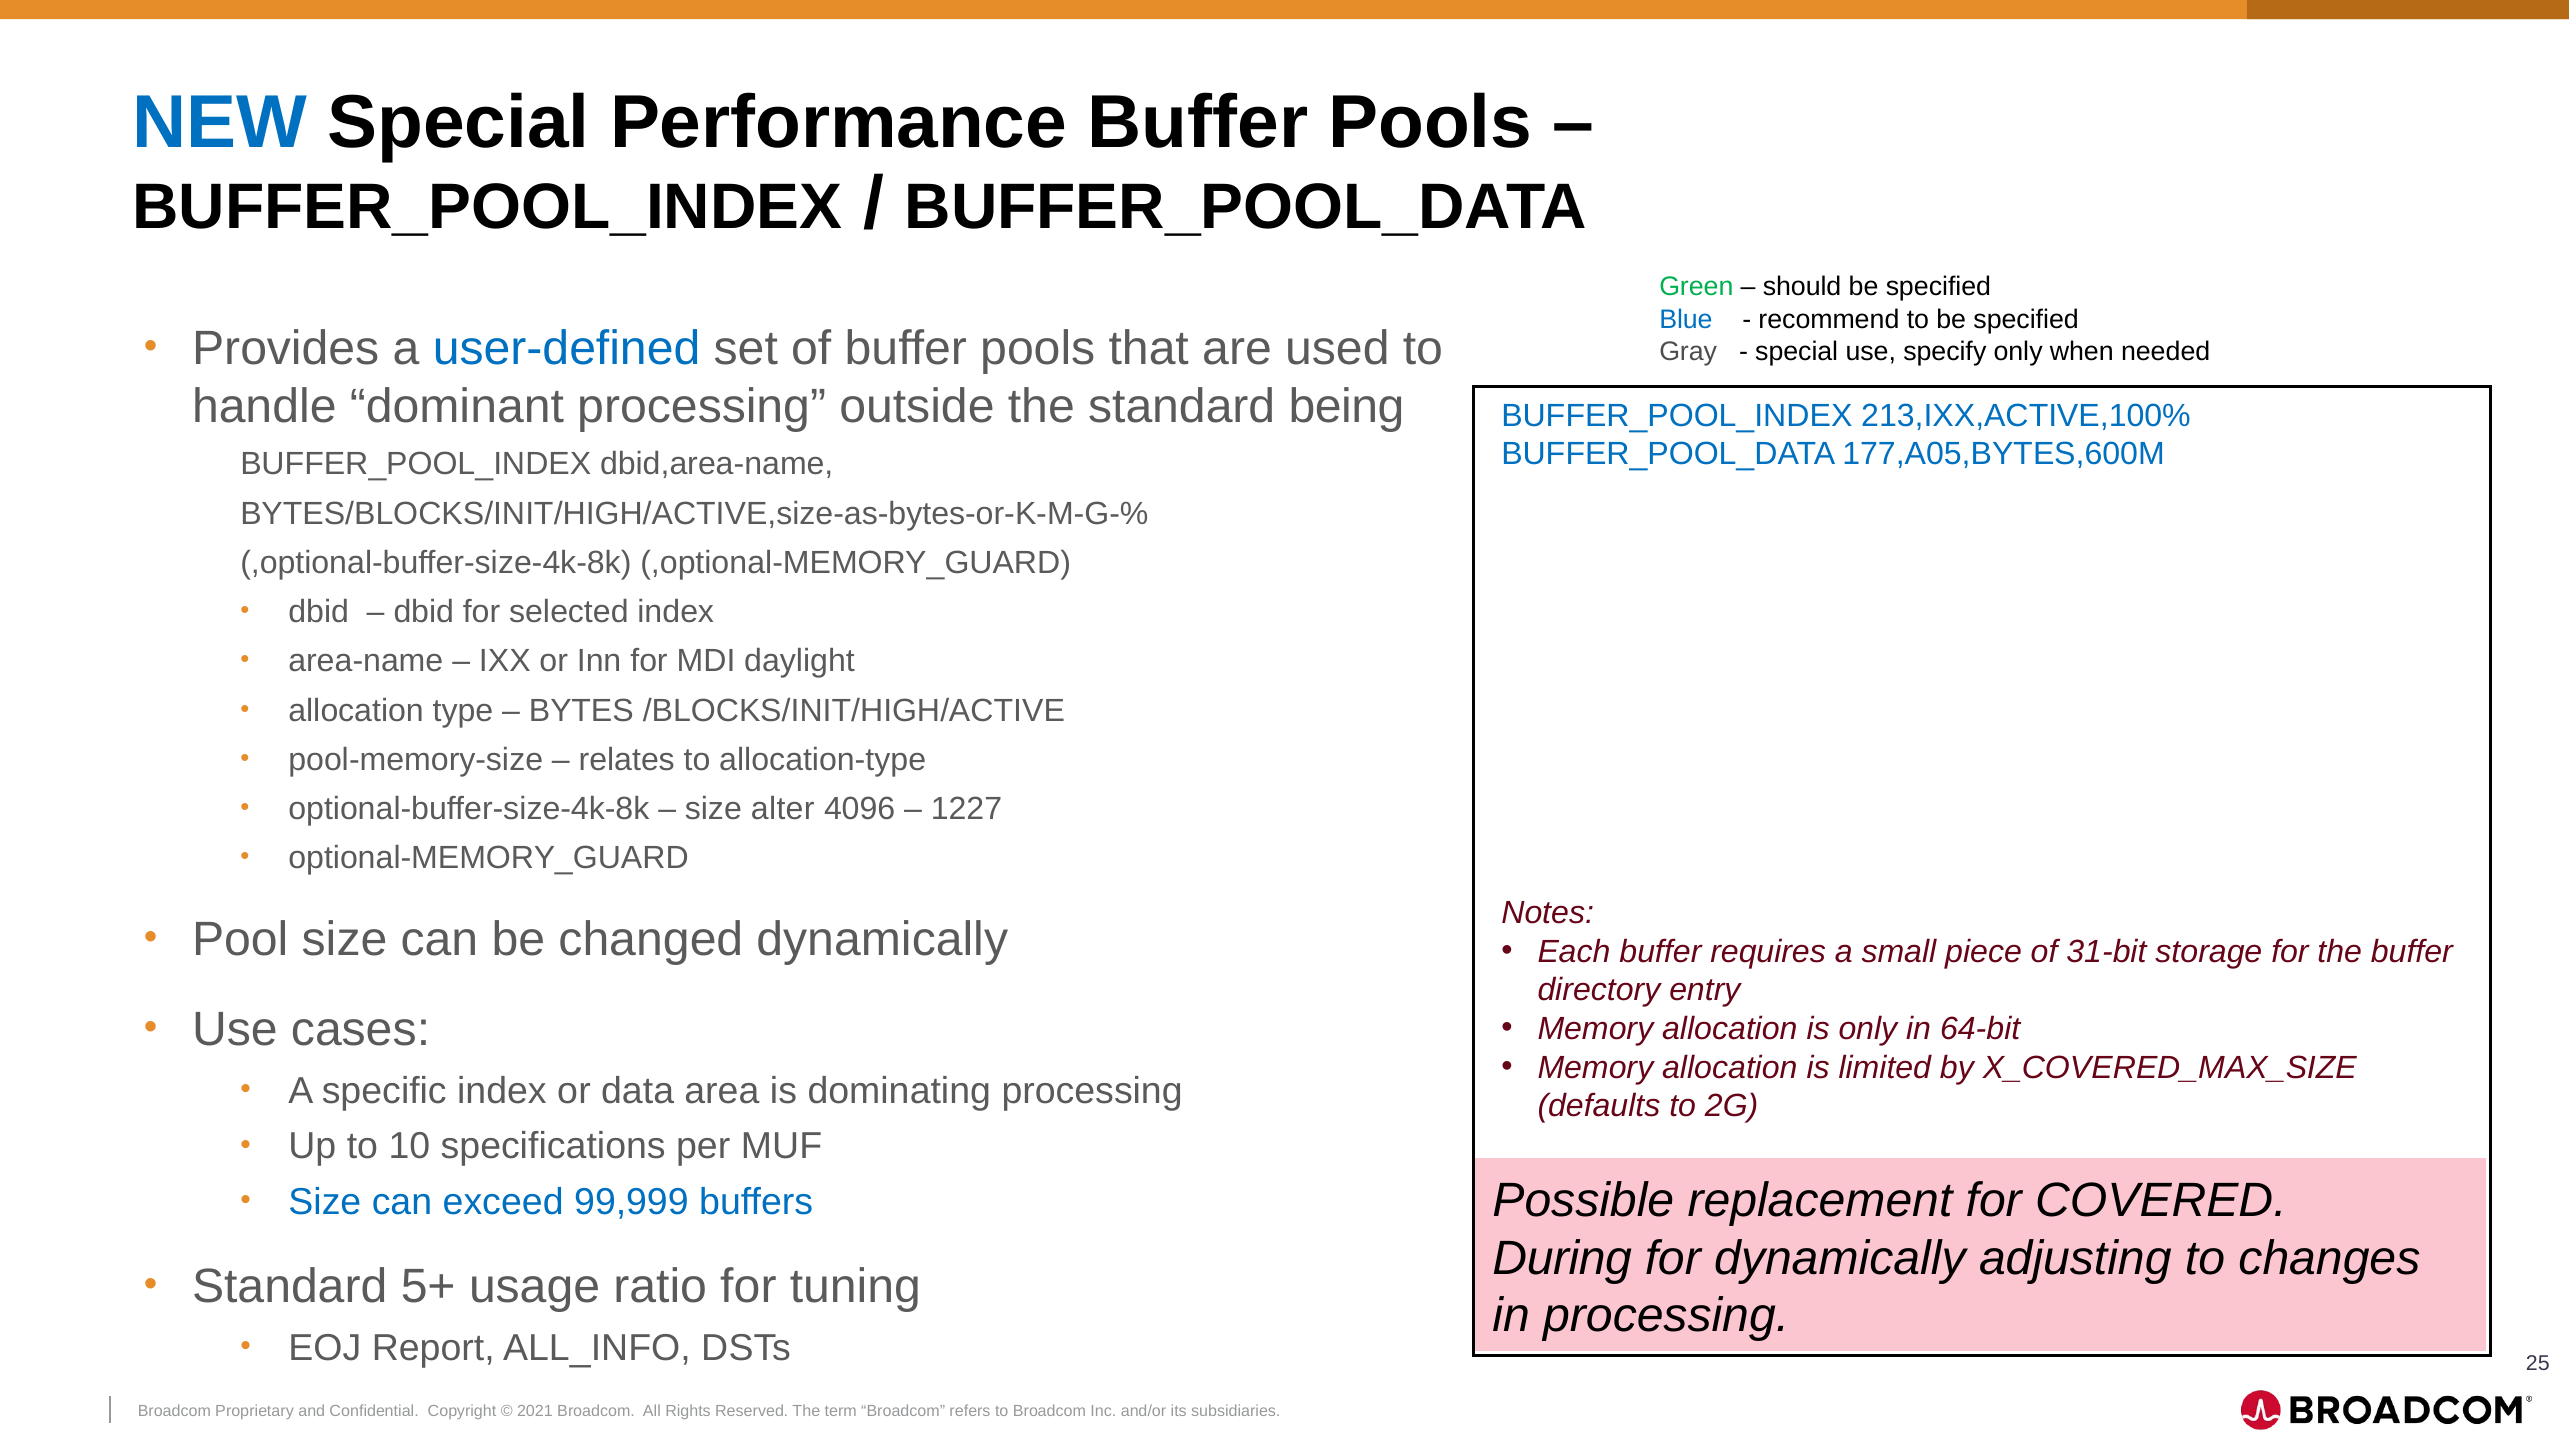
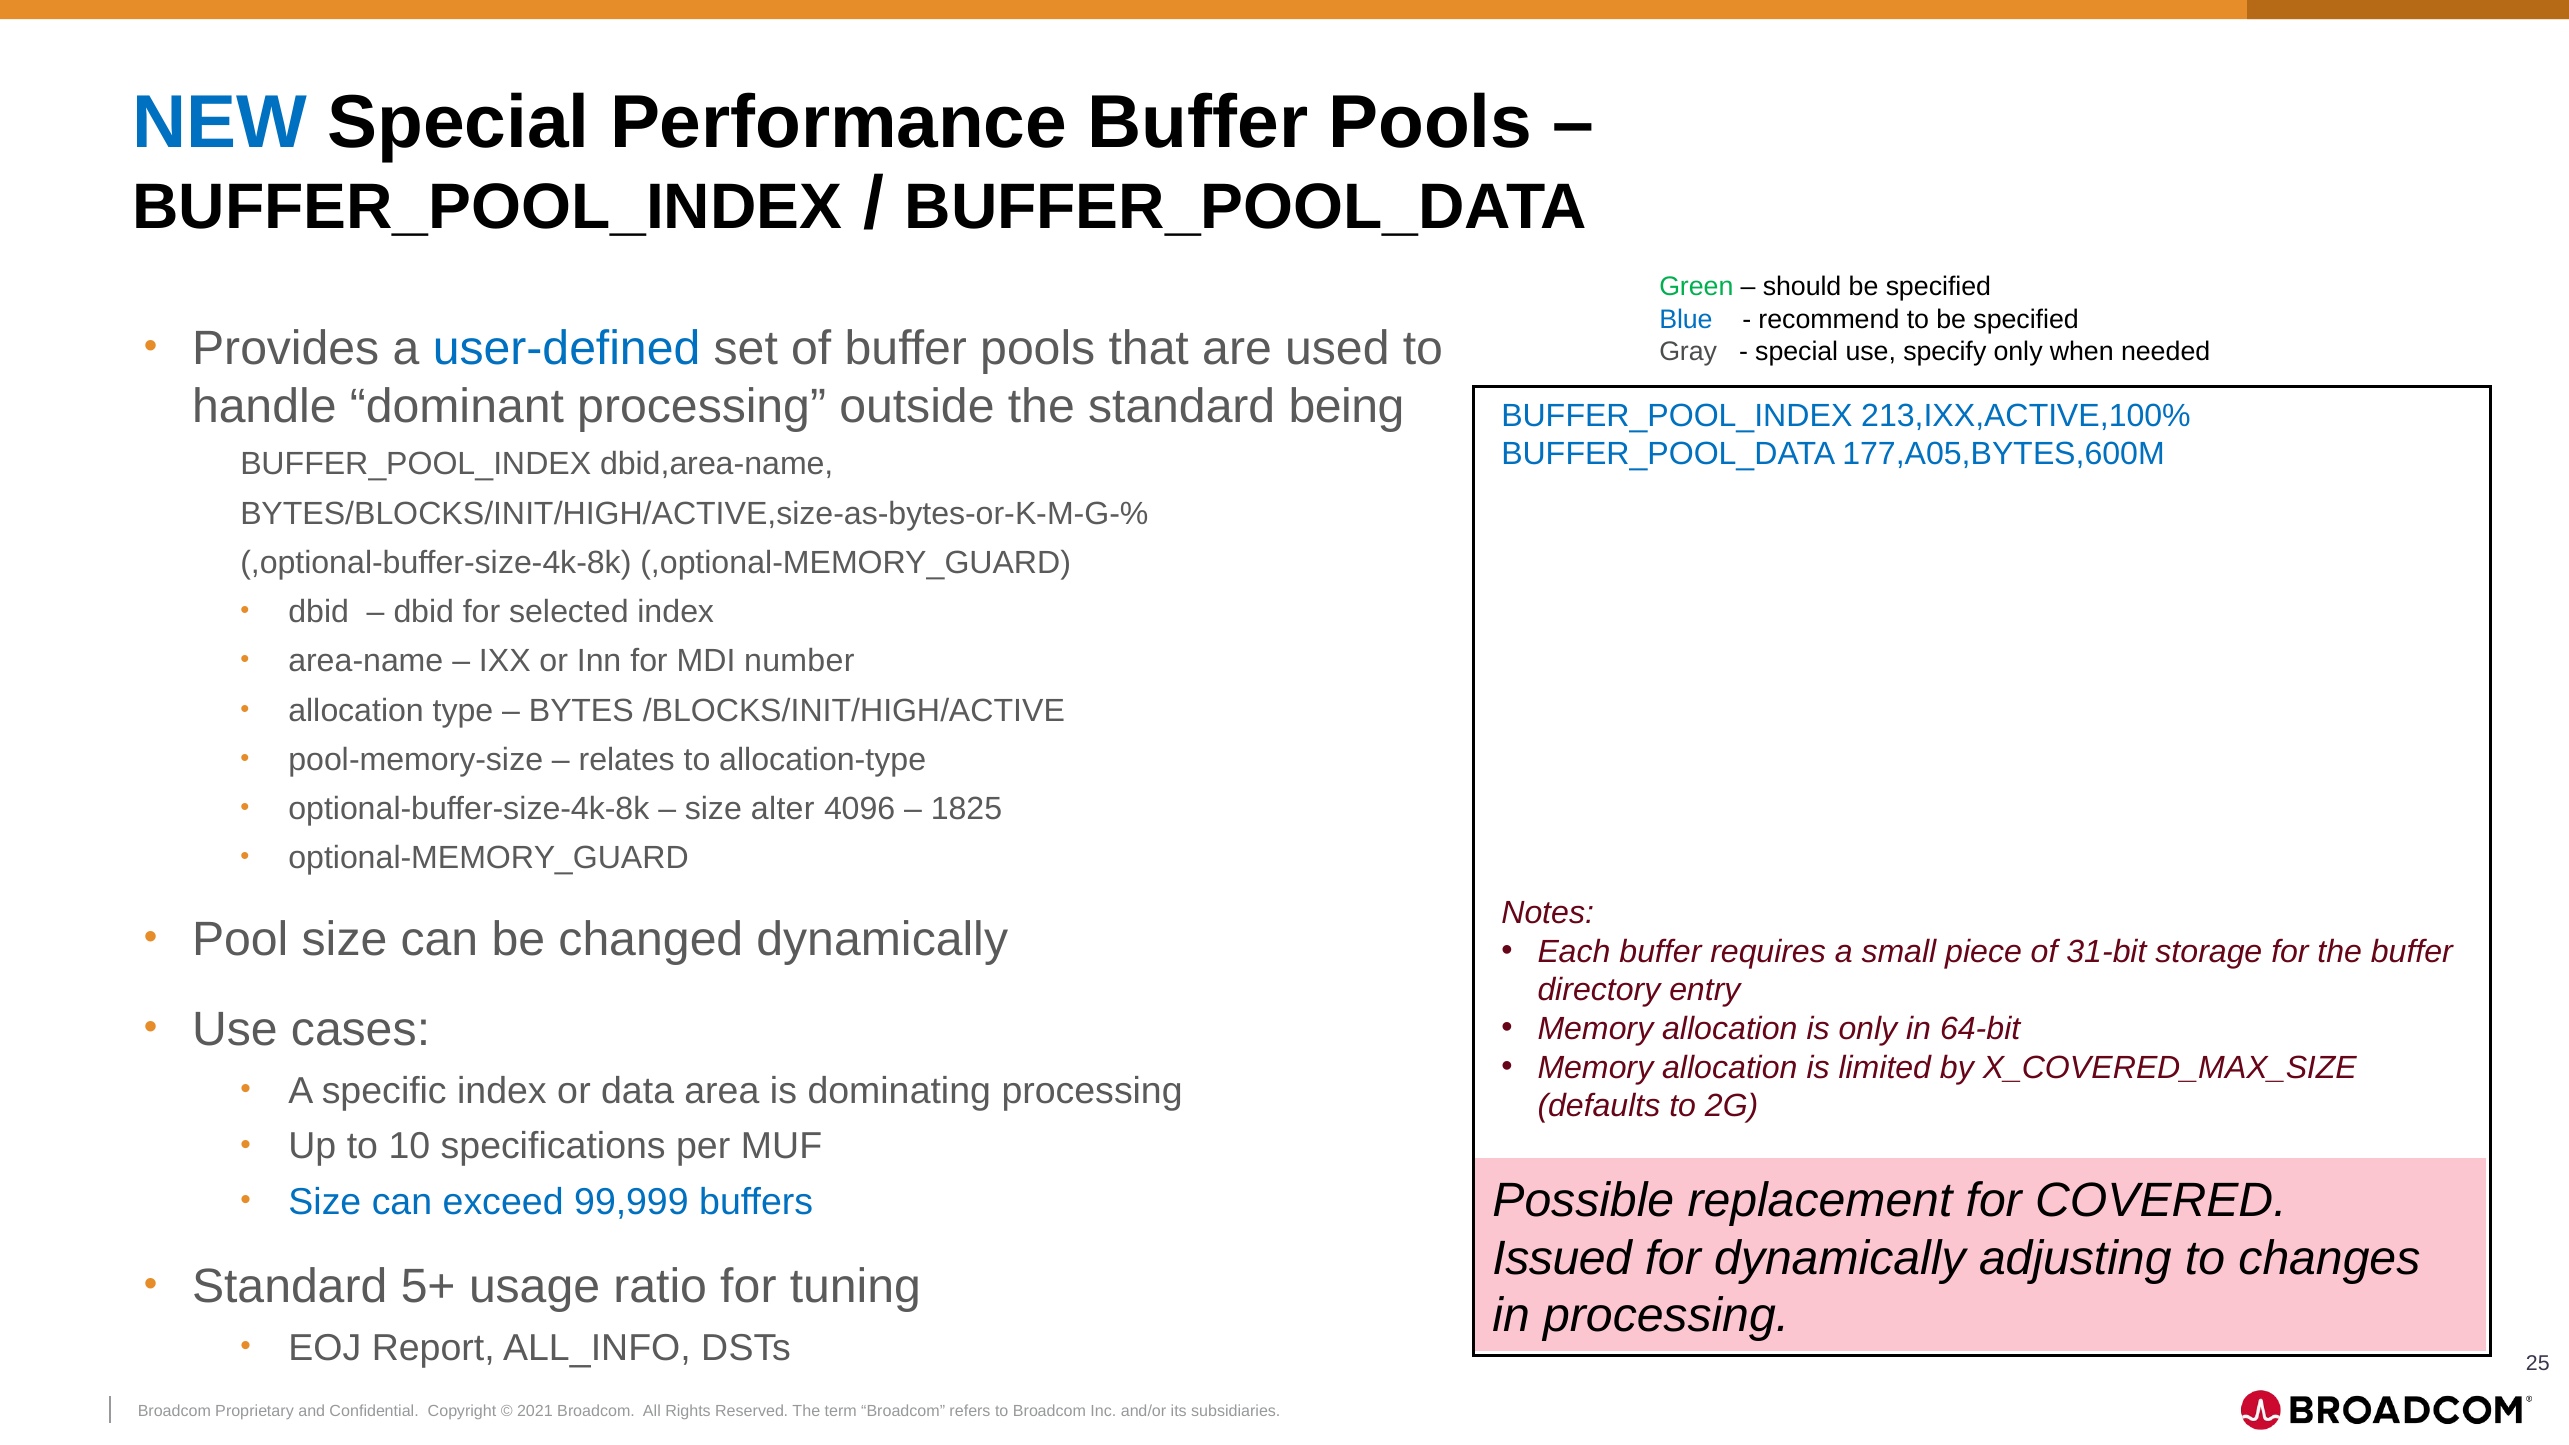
daylight: daylight -> number (799, 661)
1227: 1227 -> 1825 (966, 809)
During: During -> Issued (1562, 1258)
